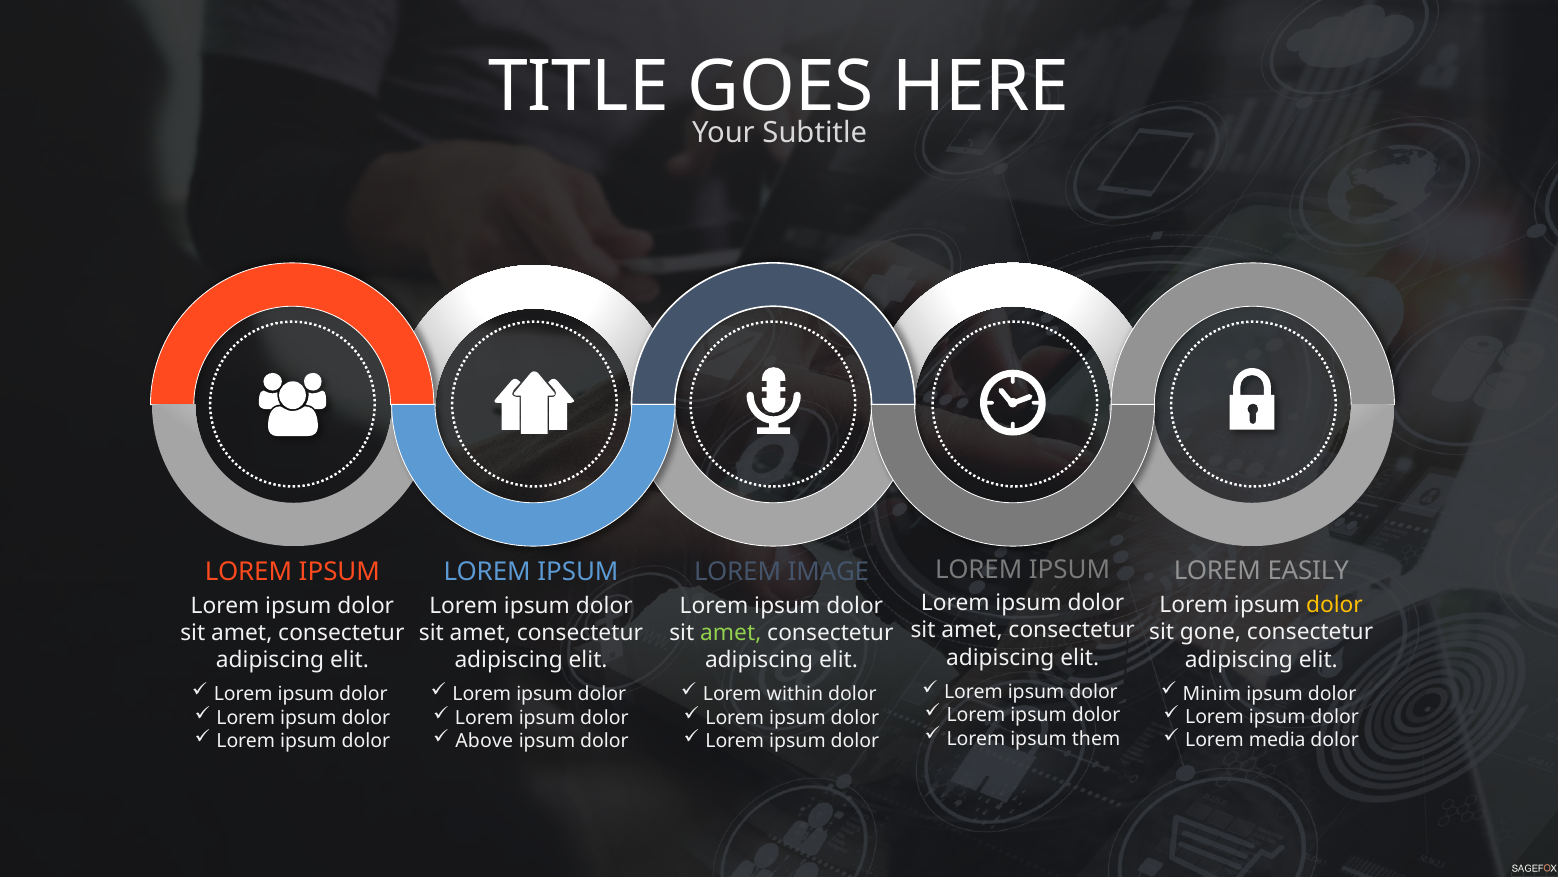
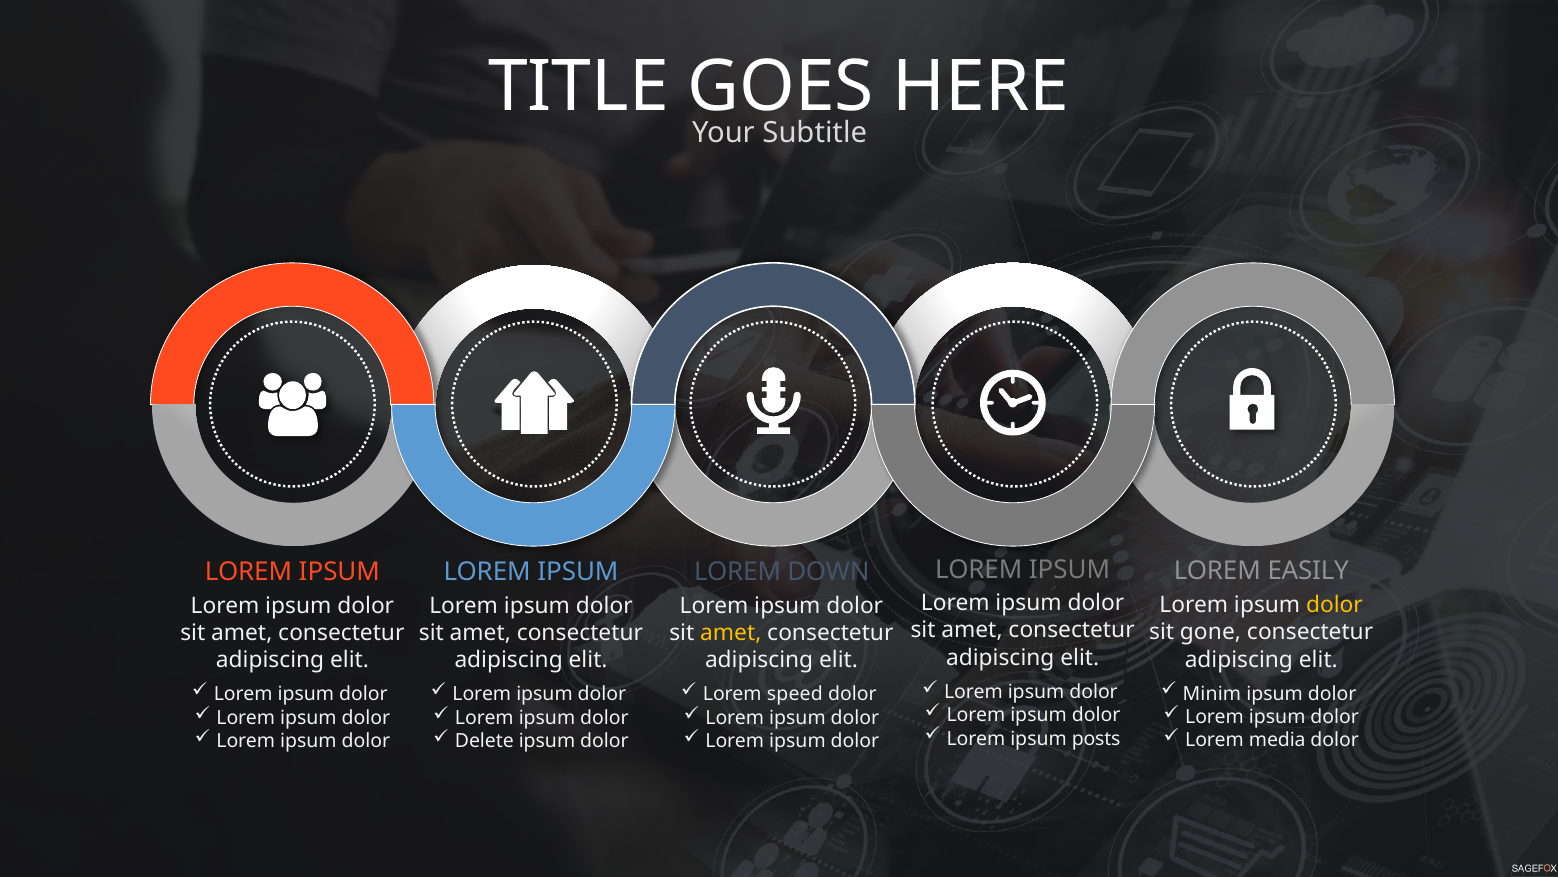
IMAGE: IMAGE -> DOWN (828, 572)
amet colour: light green -> yellow (731, 633)
within: within -> speed (795, 694)
them: them -> posts (1096, 738)
Above: Above -> Delete (484, 741)
